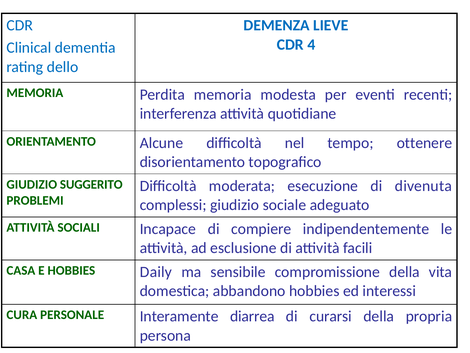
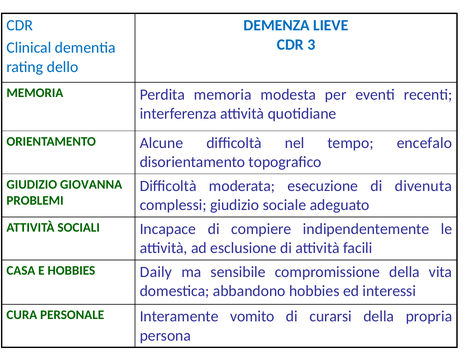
4: 4 -> 3 (311, 45)
ottenere: ottenere -> encefalo (424, 143)
SUGGERITO: SUGGERITO -> GIOVANNA (91, 184)
diarrea: diarrea -> vomito (252, 316)
